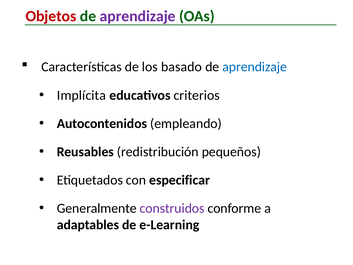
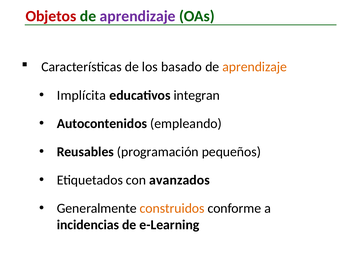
aprendizaje colour: blue -> orange (255, 67)
criterios: criterios -> integran (197, 95)
redistribución: redistribución -> programación (158, 152)
especificar: especificar -> avanzados (180, 180)
construidos colour: purple -> orange (172, 208)
adaptables: adaptables -> incidencias (88, 225)
